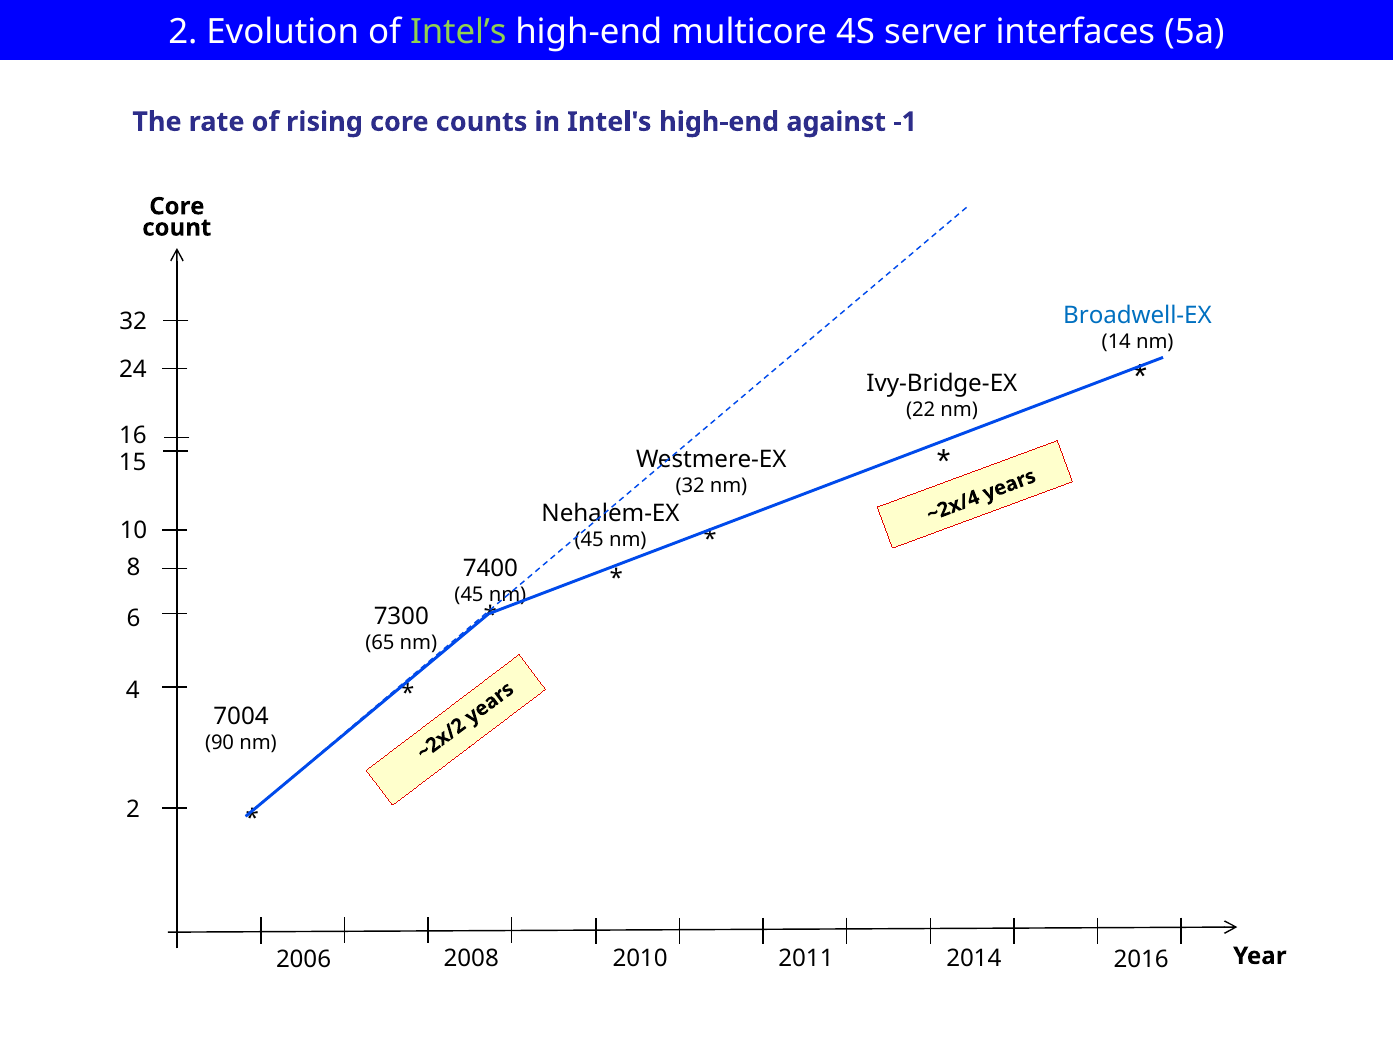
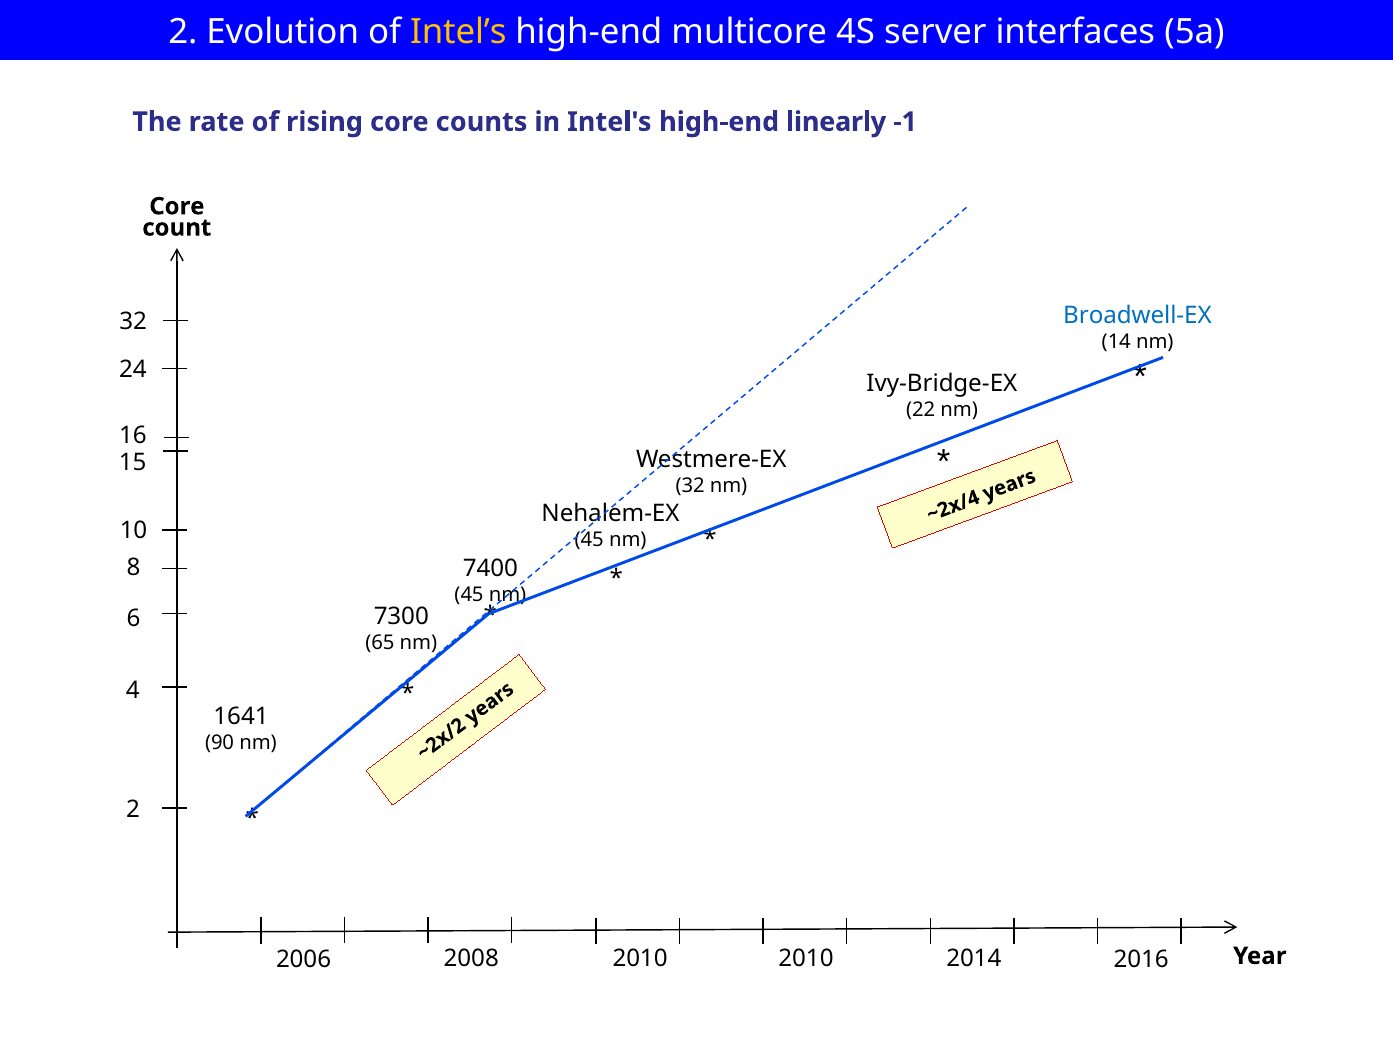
Intel’s colour: light green -> yellow (458, 32)
against: against -> linearly (836, 122)
7004: 7004 -> 1641 (241, 717)
2010 2011: 2011 -> 2010 (806, 959)
